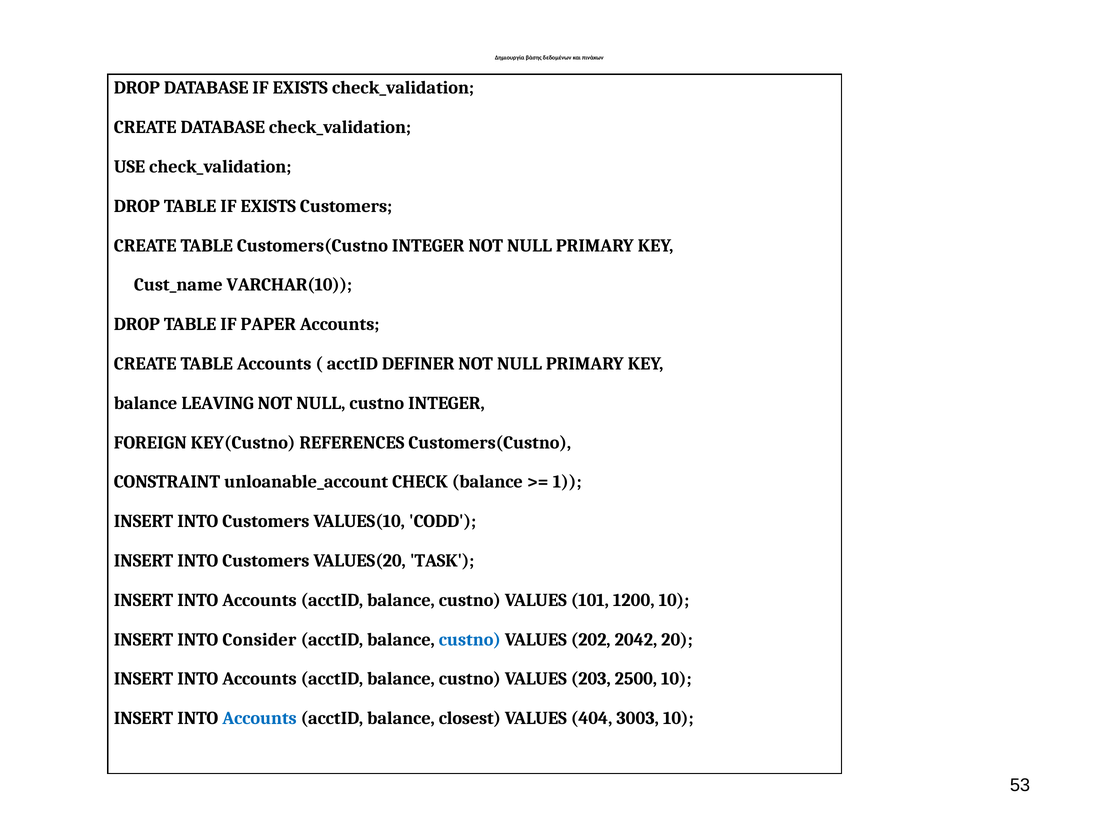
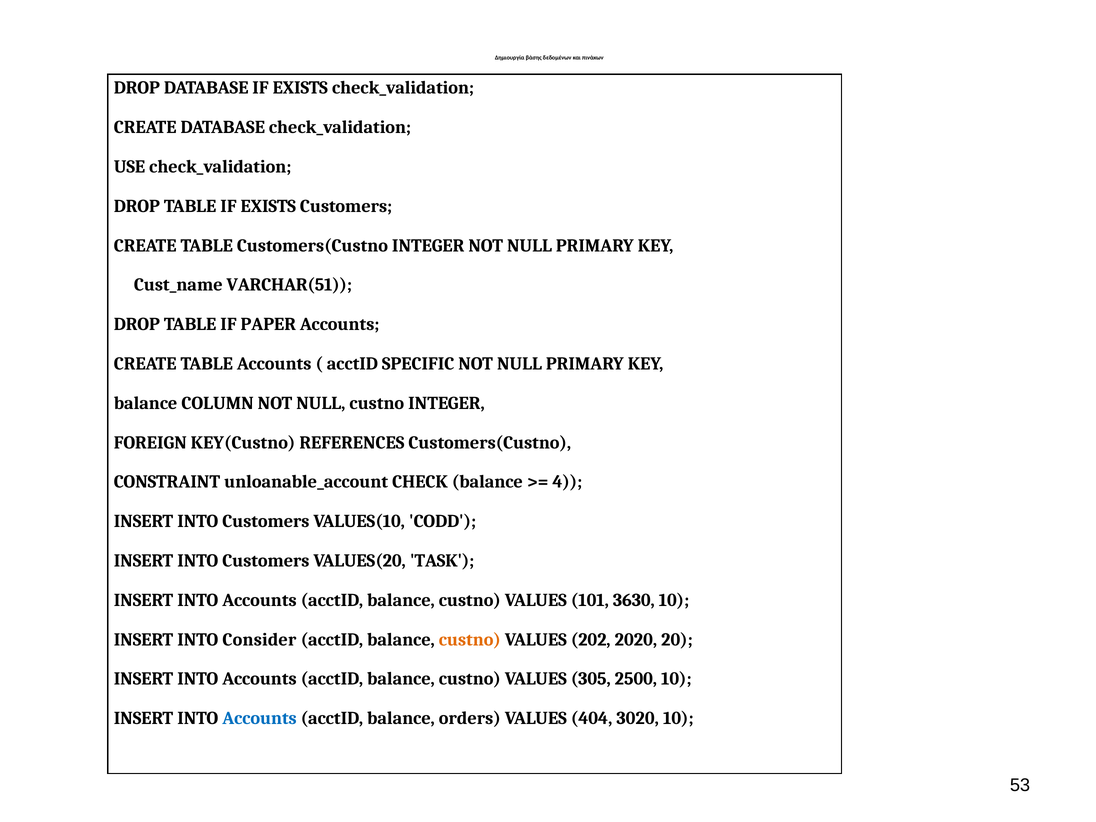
VARCHAR(10: VARCHAR(10 -> VARCHAR(51 (289, 285)
DEFINER: DEFINER -> SPECIFIC (418, 364)
LEAVING: LEAVING -> COLUMN (218, 403)
1: 1 -> 4 (567, 482)
1200: 1200 -> 3630 (634, 600)
custno colour: blue -> orange (470, 639)
2042: 2042 -> 2020 (636, 639)
203: 203 -> 305 (591, 679)
closest: closest -> orders (470, 718)
3003: 3003 -> 3020 (638, 718)
